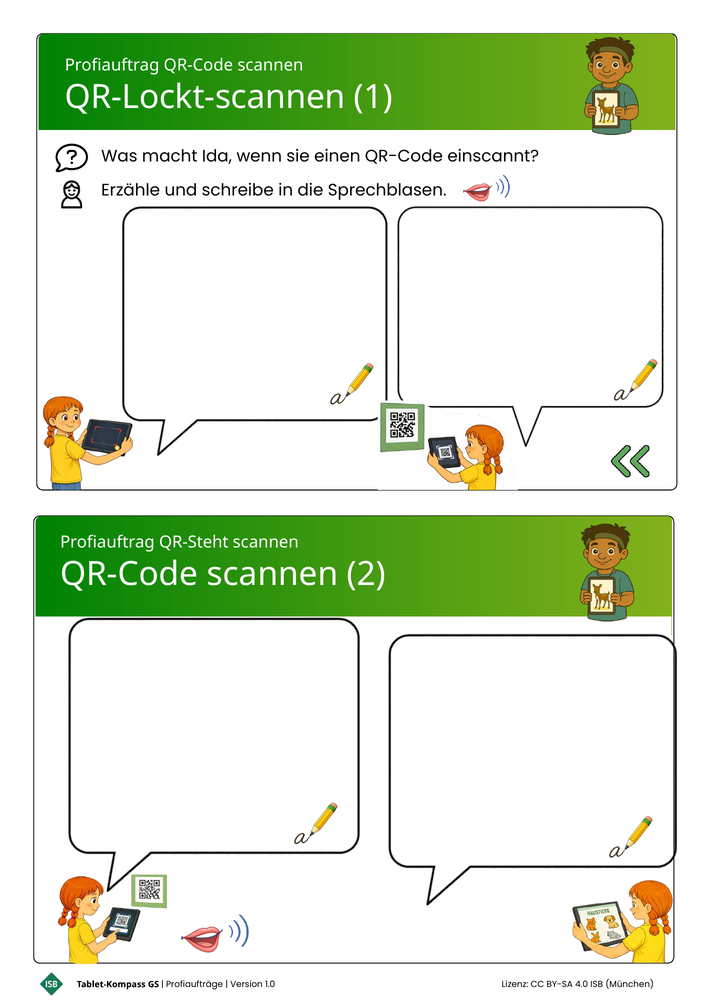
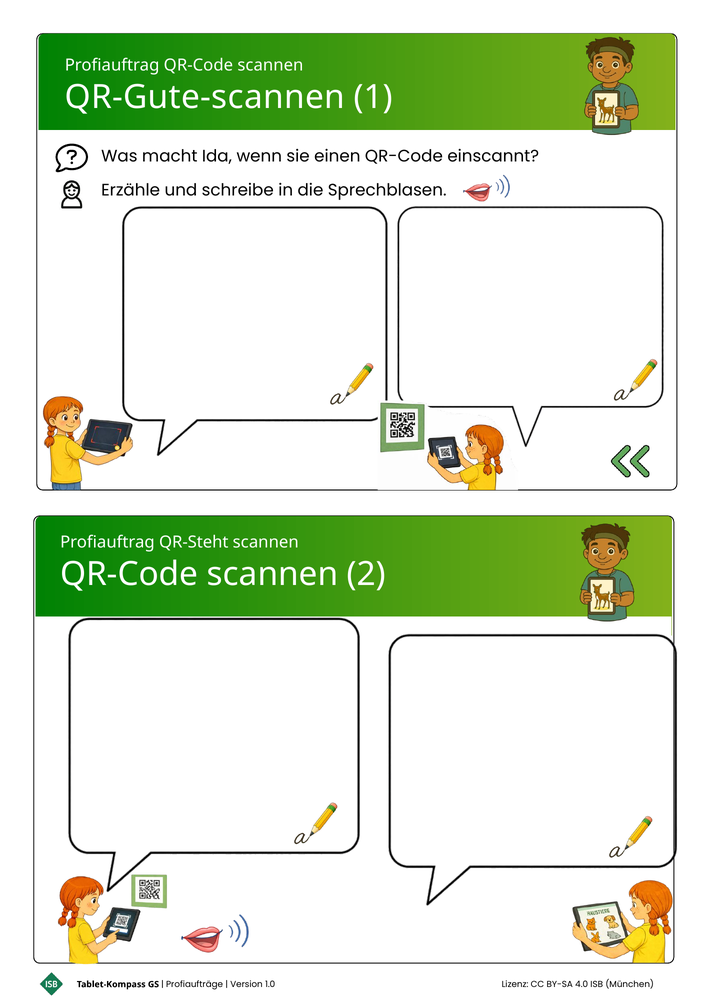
QR-Lockt-scannen: QR-Lockt-scannen -> QR-Gute-scannen (205, 97)
